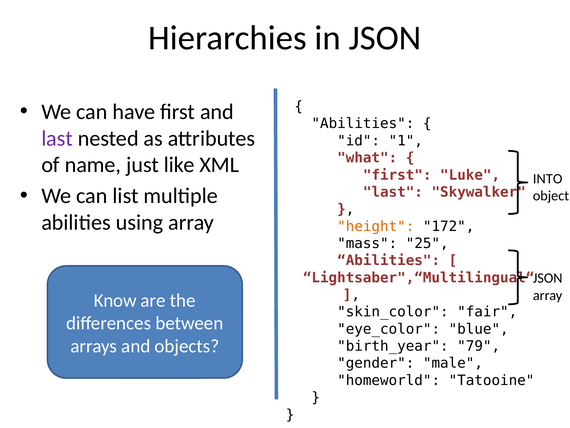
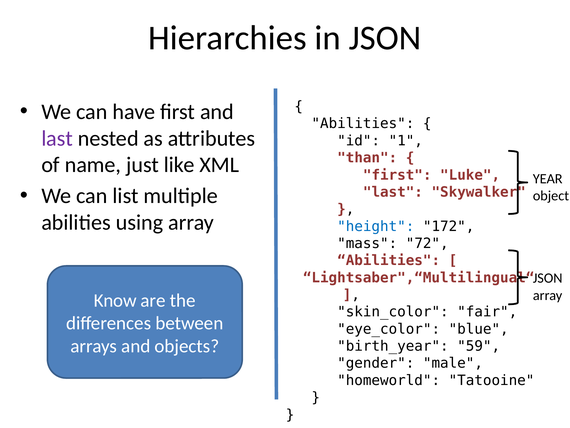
what: what -> than (367, 158)
INTO: INTO -> YEAR (548, 179)
height colour: orange -> blue (376, 226)
25: 25 -> 72 (427, 243)
79: 79 -> 59 (479, 346)
